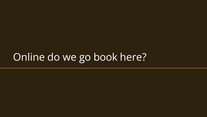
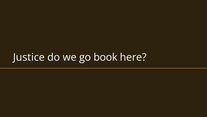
Online: Online -> Justice (29, 57)
